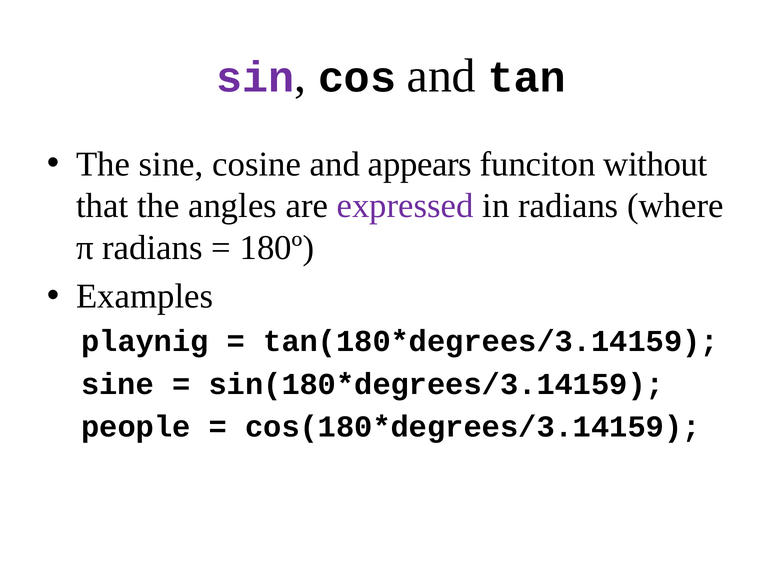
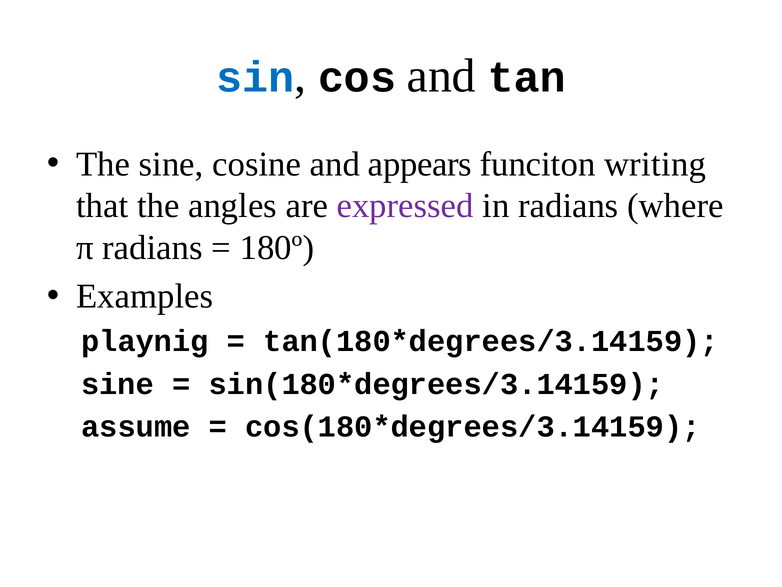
sin colour: purple -> blue (255, 77)
without: without -> writing (655, 164)
people: people -> assume (136, 426)
